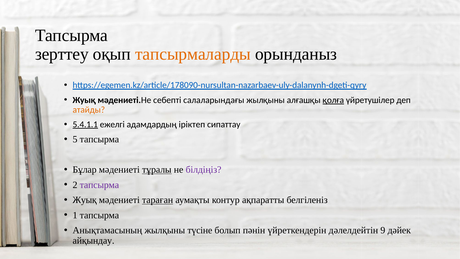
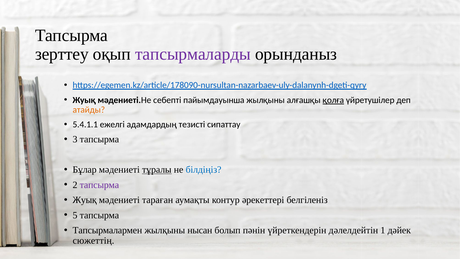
тапсырмаларды colour: orange -> purple (193, 54)
салаларындағы: салаларындағы -> пайымдауынша (214, 100)
5.4.1.1 underline: present -> none (85, 124)
іріктеп: іріктеп -> тезисті (192, 124)
5: 5 -> 3 (75, 139)
білдіңіз colour: purple -> blue (204, 170)
тараған underline: present -> none (158, 200)
ақпаратты: ақпаратты -> әрекеттері (263, 200)
1: 1 -> 5 (75, 215)
Анықтамасының: Анықтамасының -> Тапсырмалармен (107, 230)
түсіне: түсіне -> нысан (200, 230)
9: 9 -> 1 (383, 230)
айқындау: айқындау -> сюжеттің (93, 240)
